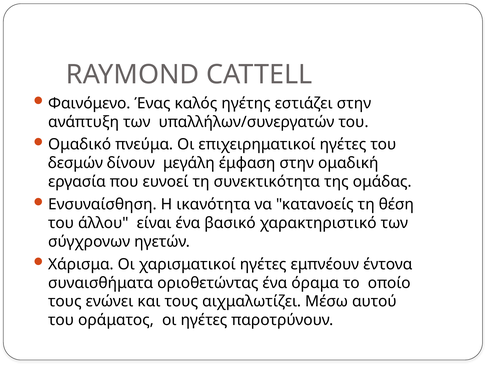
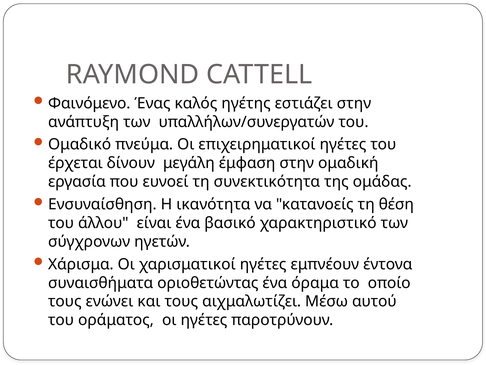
δεσμών: δεσμών -> έρχεται (75, 163)
